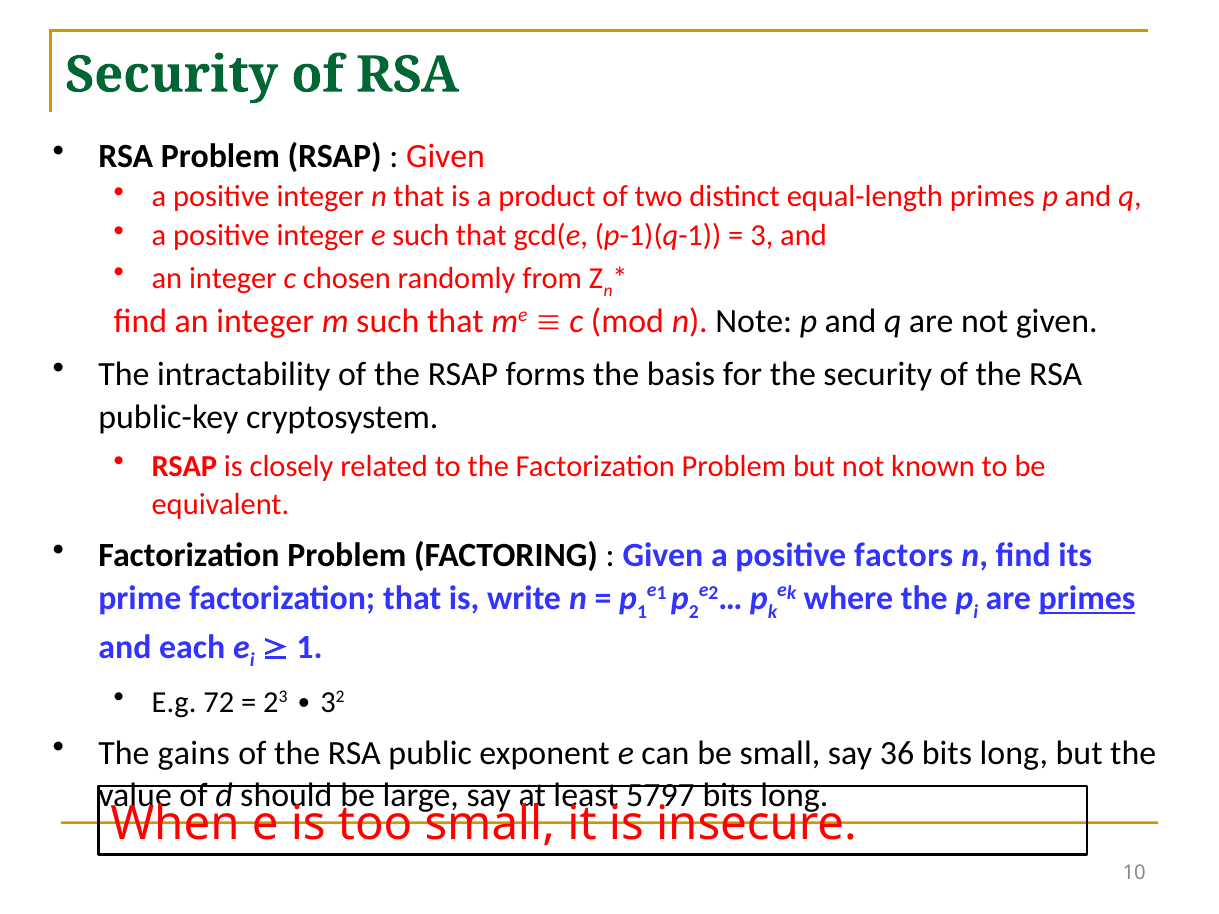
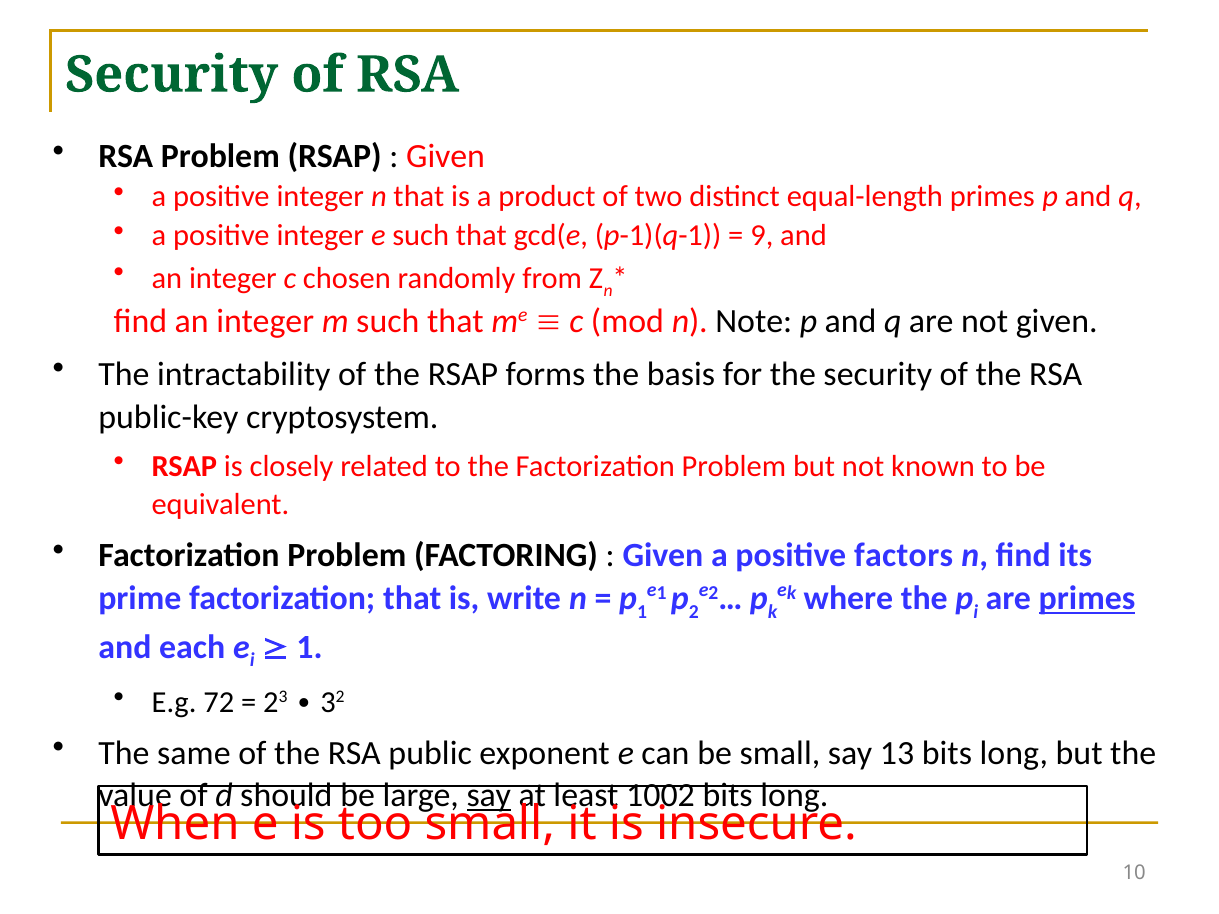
3: 3 -> 9 (762, 236)
gains: gains -> same (194, 753)
36: 36 -> 13 (897, 753)
say underline: none -> present (489, 796)
5797: 5797 -> 1002 (661, 796)
